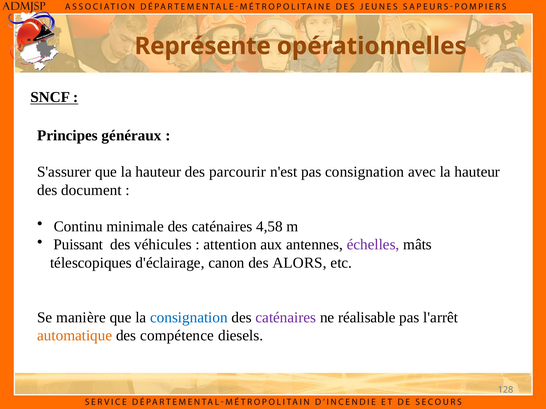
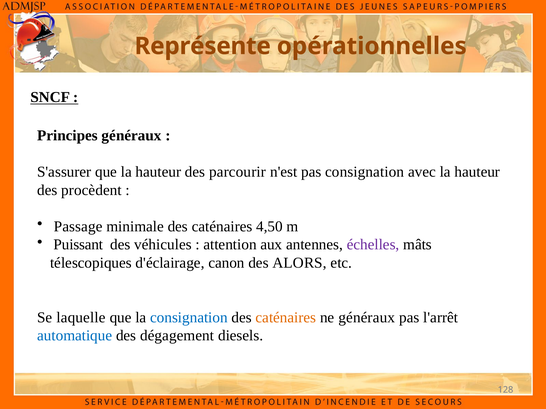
document: document -> procèdent (91, 190)
Continu: Continu -> Passage (78, 227)
4,58: 4,58 -> 4,50 (269, 227)
manière: manière -> laquelle (81, 318)
caténaires colour: purple -> orange (286, 318)
ne réalisable: réalisable -> généraux (367, 318)
automatique colour: orange -> blue (75, 336)
compétence: compétence -> dégagement (177, 336)
